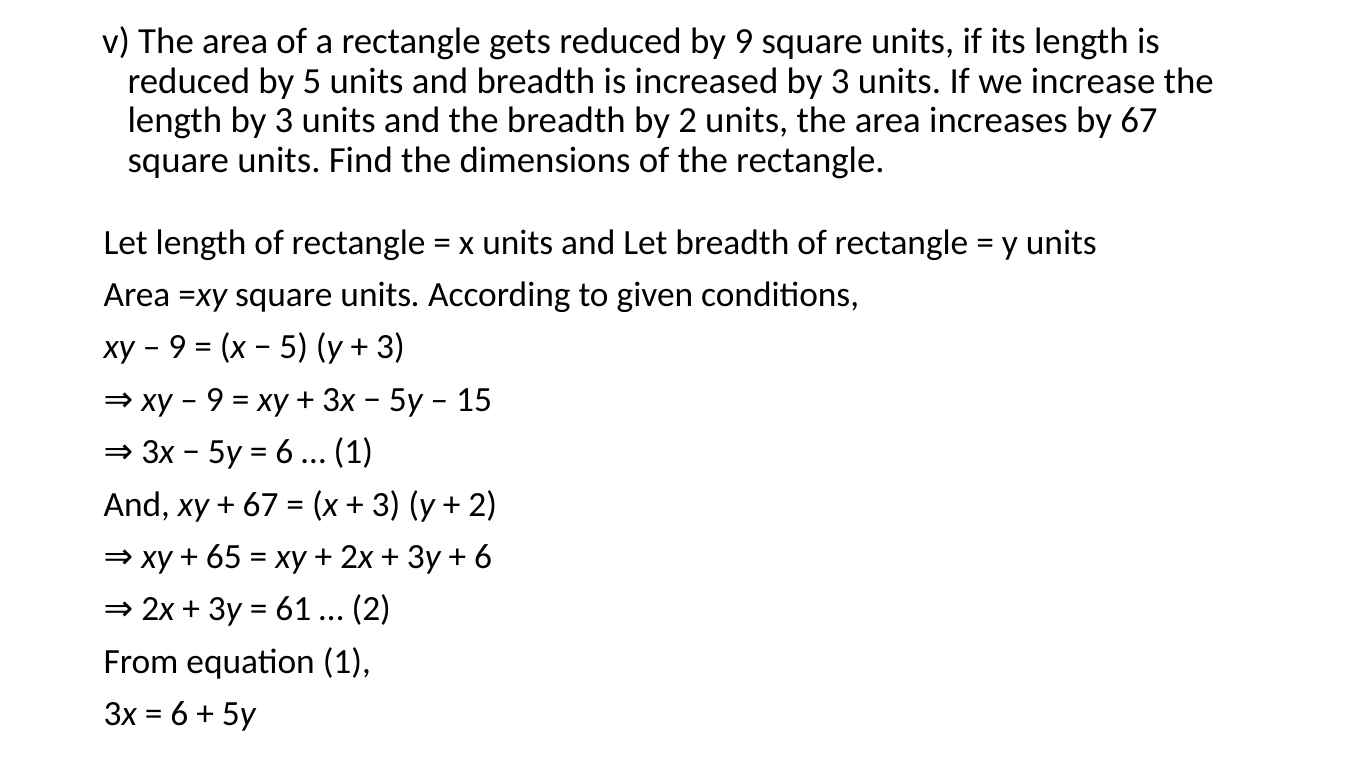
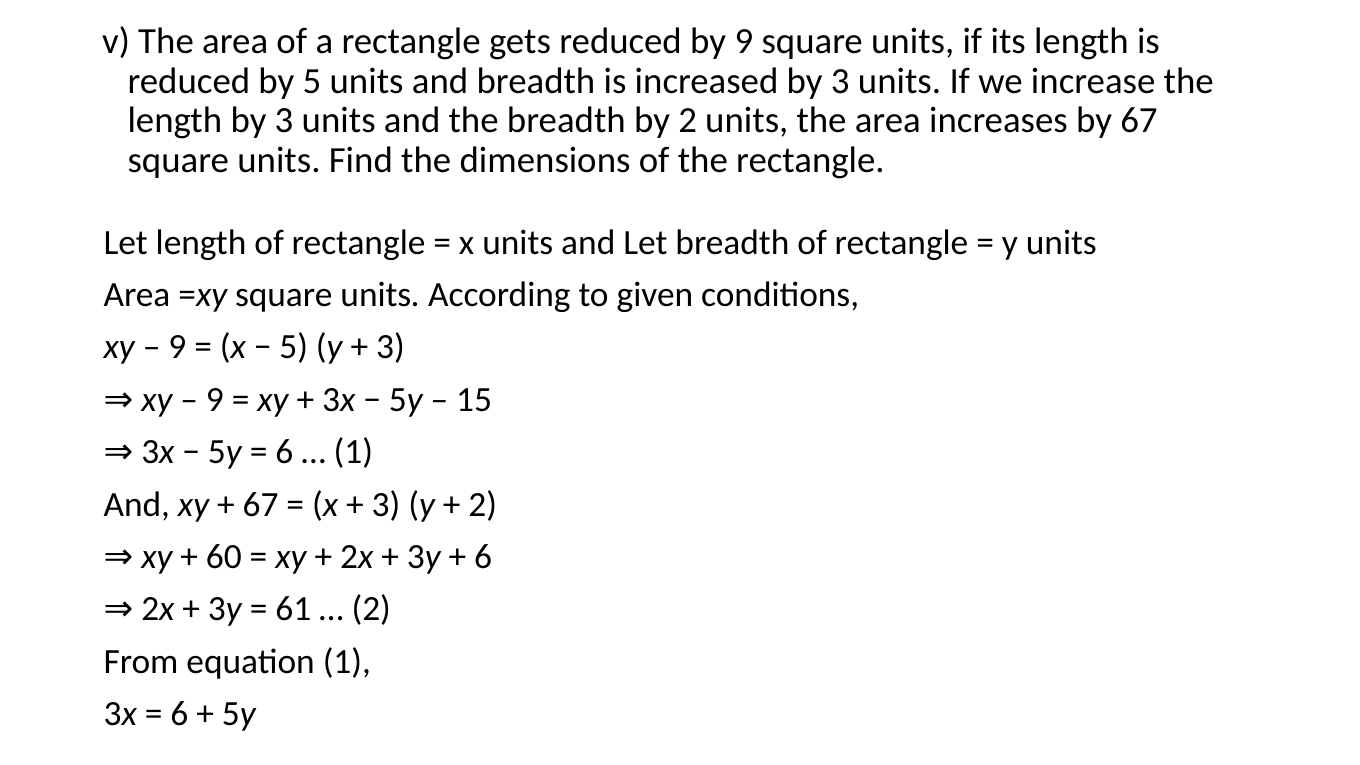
65: 65 -> 60 (224, 557)
